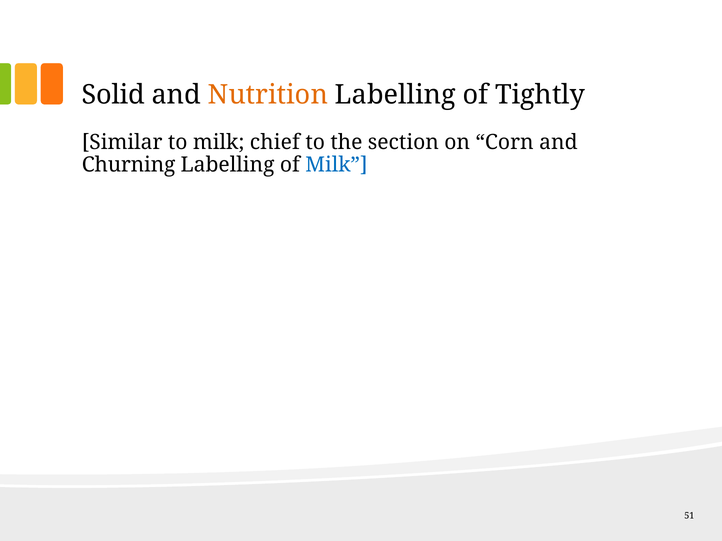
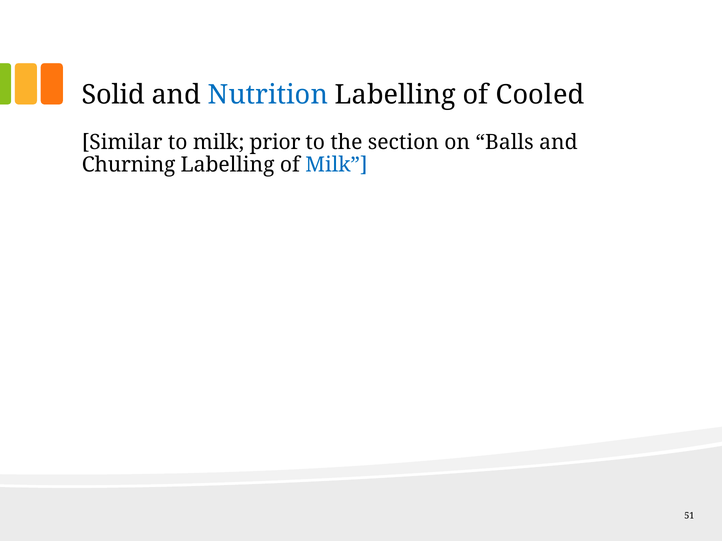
Nutrition colour: orange -> blue (268, 95)
Tightly: Tightly -> Cooled (540, 95)
chief: chief -> prior (275, 142)
Corn: Corn -> Balls (505, 142)
